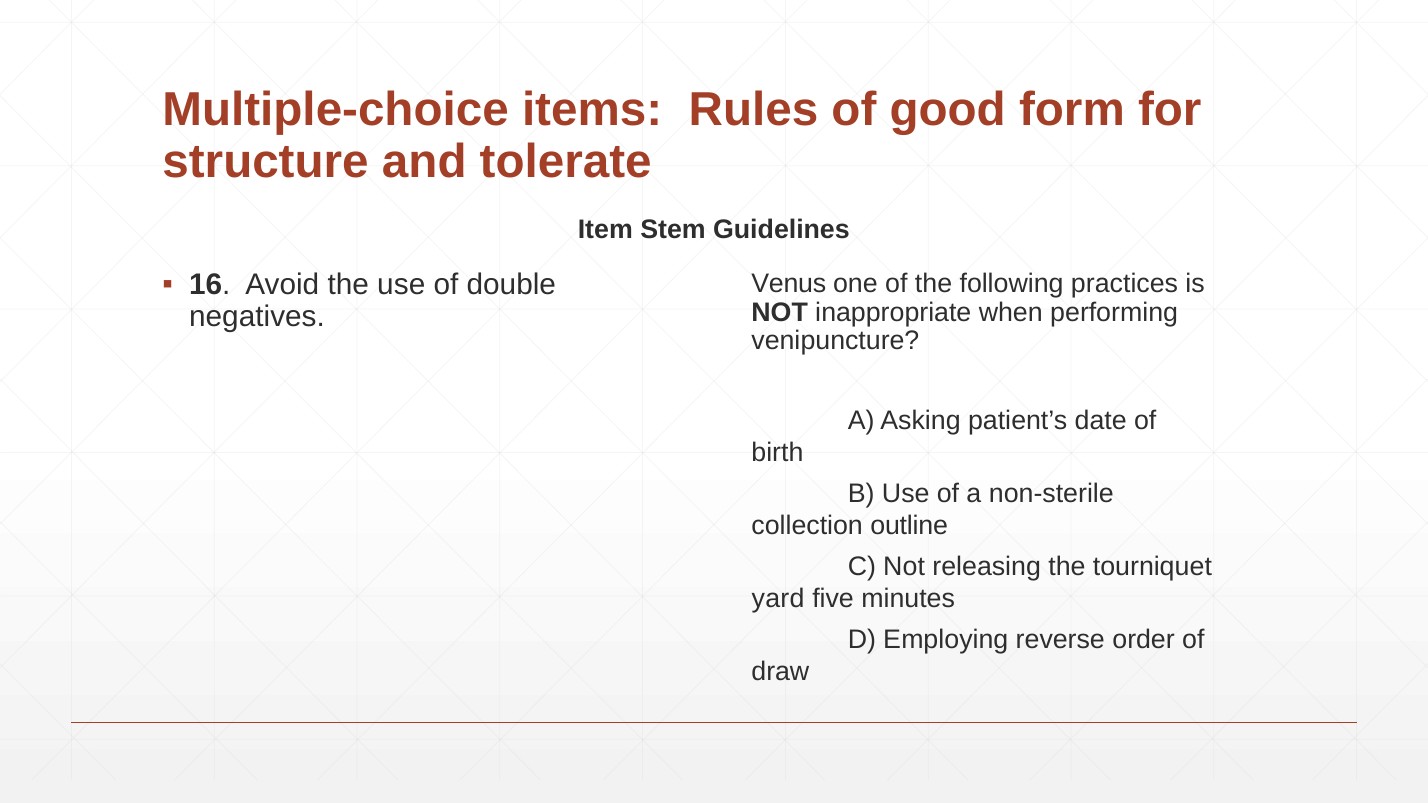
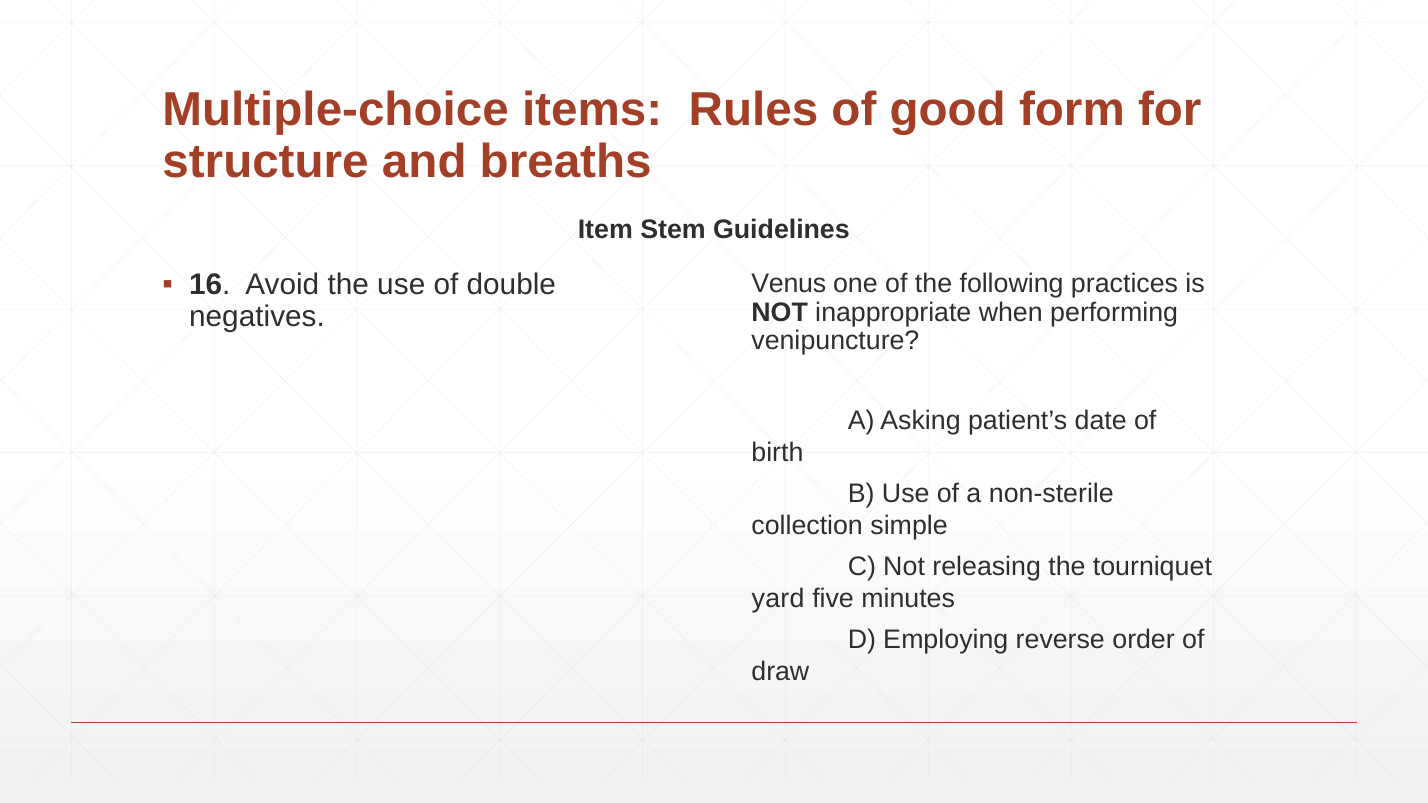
tolerate: tolerate -> breaths (566, 161)
outline: outline -> simple (909, 526)
